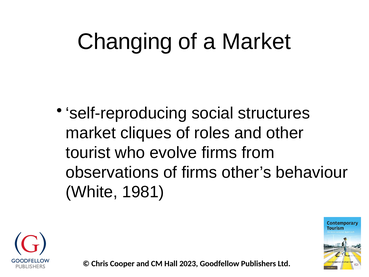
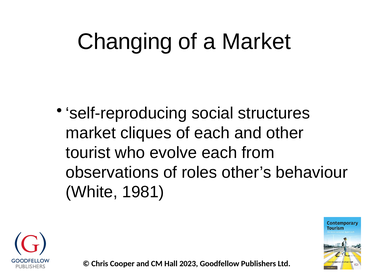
of roles: roles -> each (212, 133)
evolve firms: firms -> each (219, 153)
of firms: firms -> roles (199, 172)
